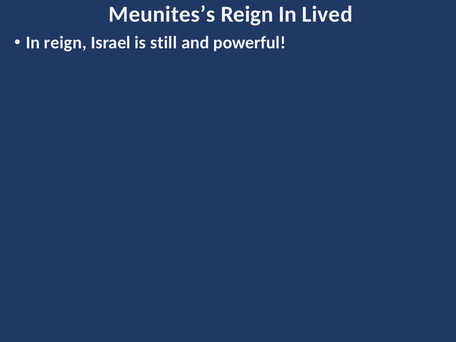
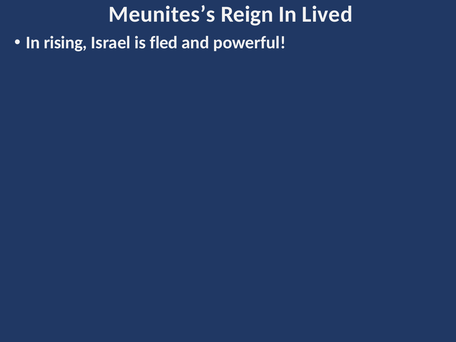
In reign: reign -> rising (65, 43)
still: still -> fled (164, 43)
